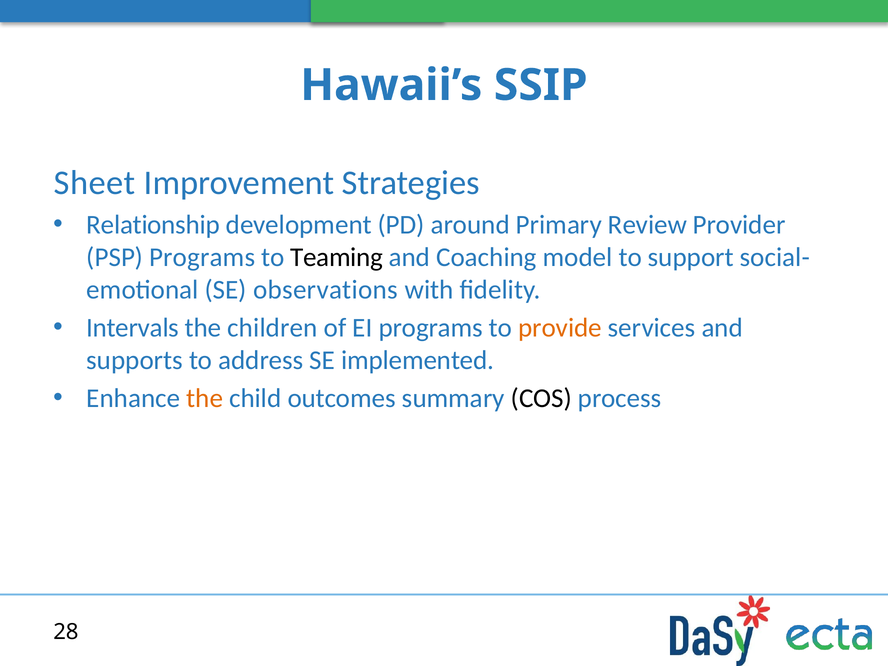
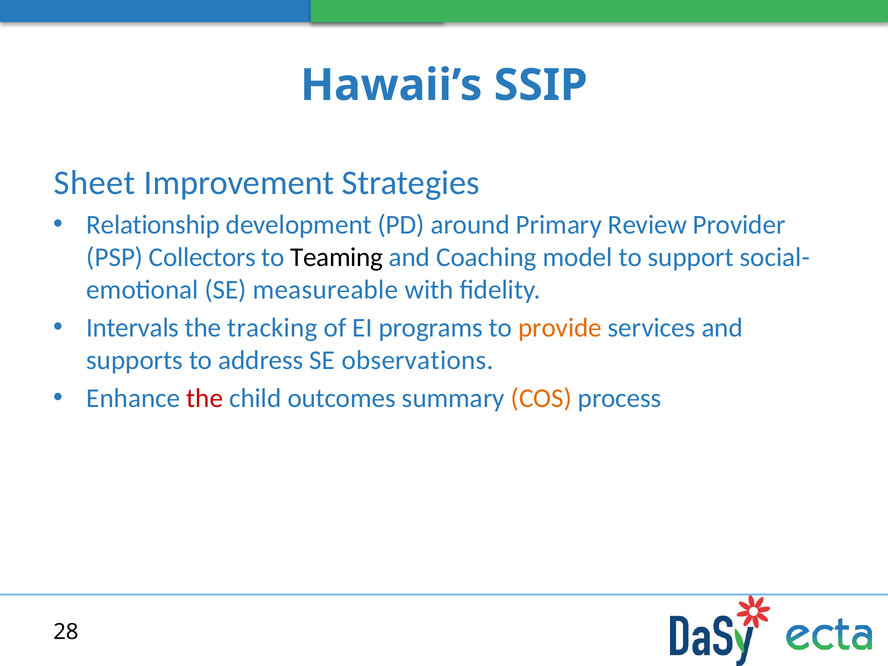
PSP Programs: Programs -> Collectors (202, 257)
observations: observations -> measureable (326, 290)
children: children -> tracking (272, 328)
implemented: implemented -> observations (417, 360)
the colour: orange -> red (205, 398)
COS colour: black -> orange (541, 398)
